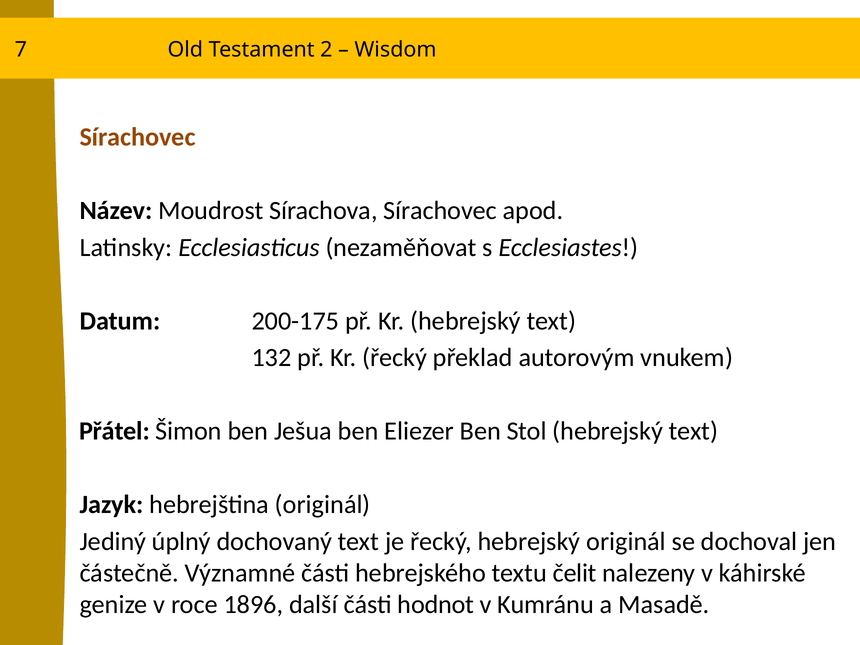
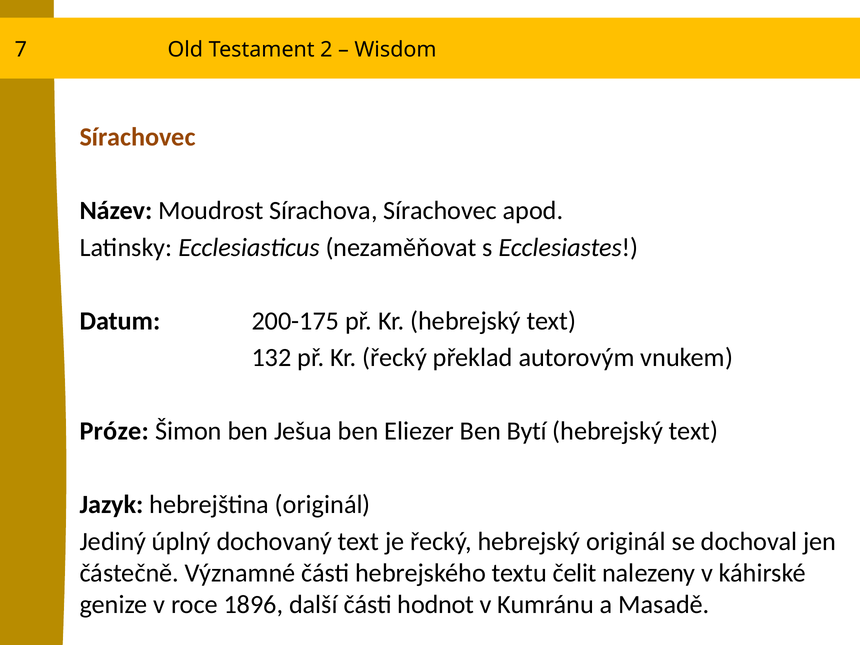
Přátel: Přátel -> Próze (114, 431)
Stol: Stol -> Bytí (527, 431)
